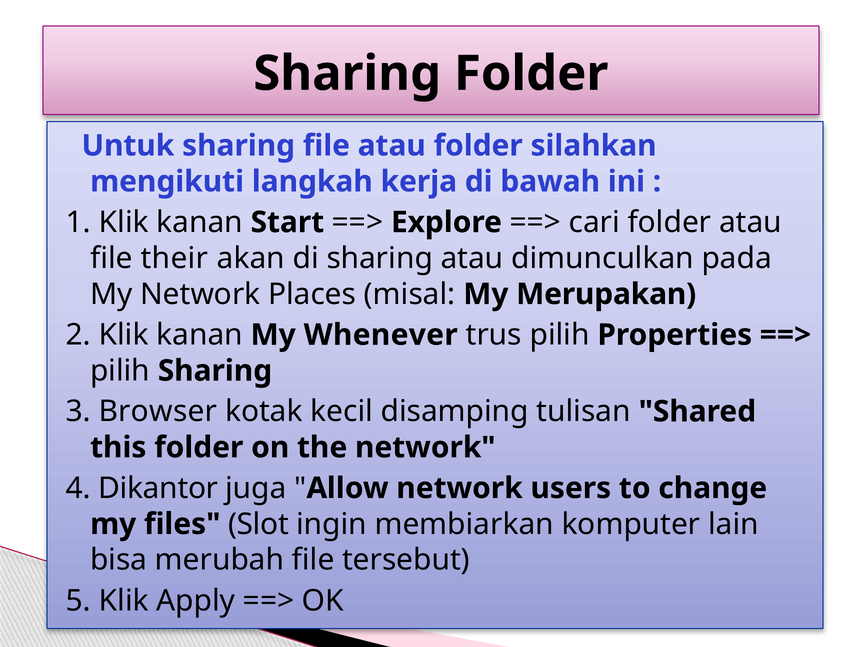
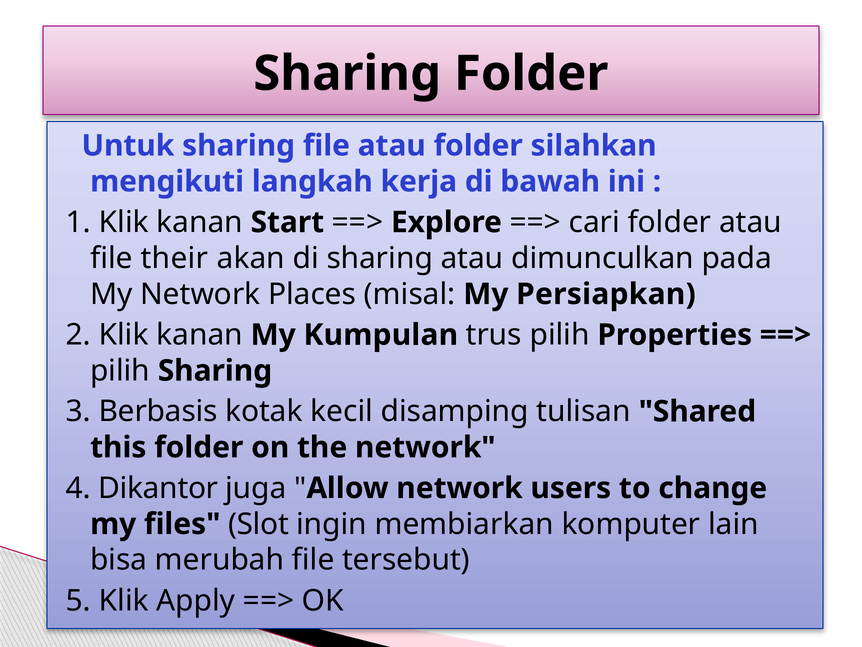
Merupakan: Merupakan -> Persiapkan (606, 294)
Whenever: Whenever -> Kumpulan (381, 335)
Browser: Browser -> Berbasis (158, 411)
